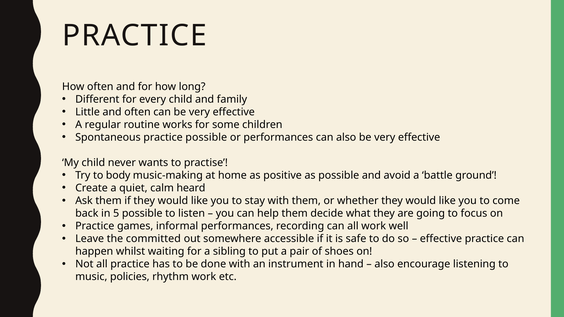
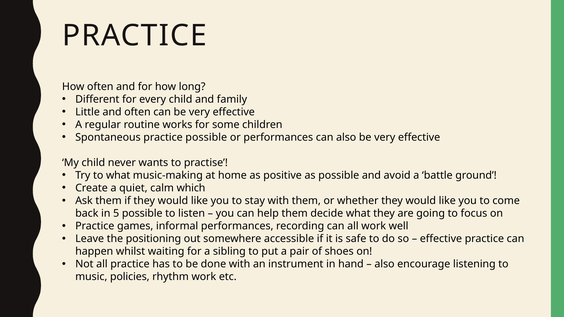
to body: body -> what (118, 176)
heard: heard -> which (191, 188)
committed: committed -> positioning (153, 239)
